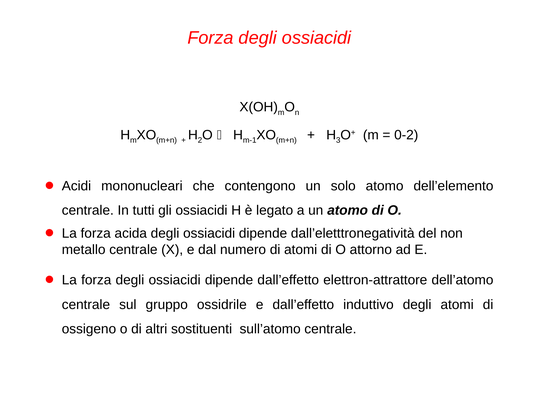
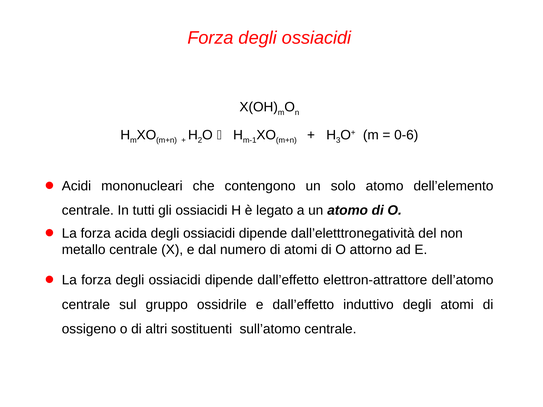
0-2: 0-2 -> 0-6 (406, 135)
